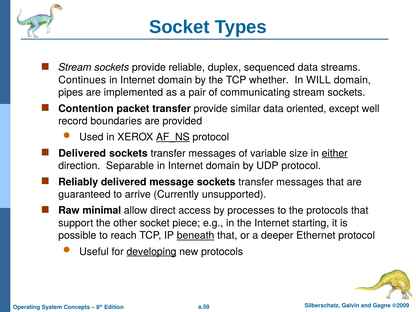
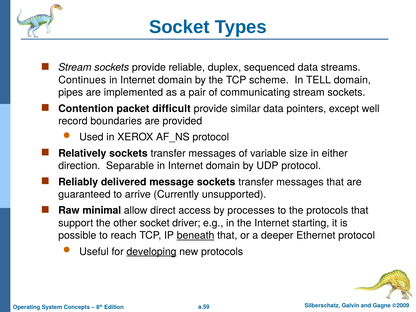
whether: whether -> scheme (269, 80)
WILL: WILL -> TELL (319, 80)
packet transfer: transfer -> difficult (171, 109)
oriented: oriented -> pointers (306, 109)
AF_NS underline: present -> none (173, 137)
Delivered: Delivered -> Relatively (82, 153)
either underline: present -> none (335, 153)
piece: piece -> driver (186, 223)
